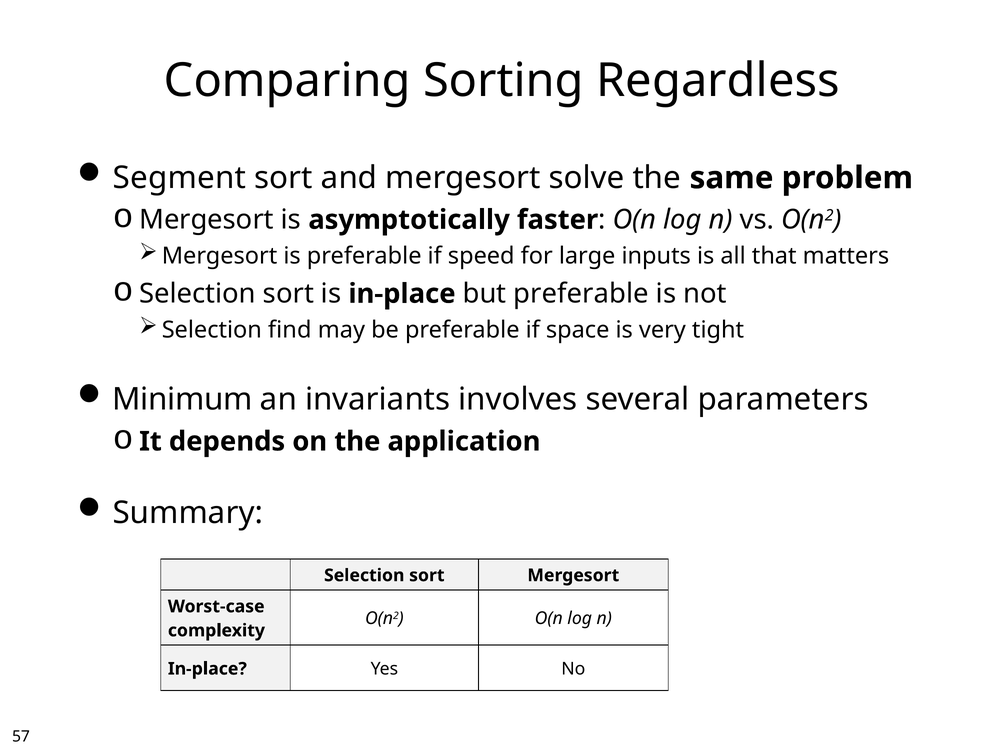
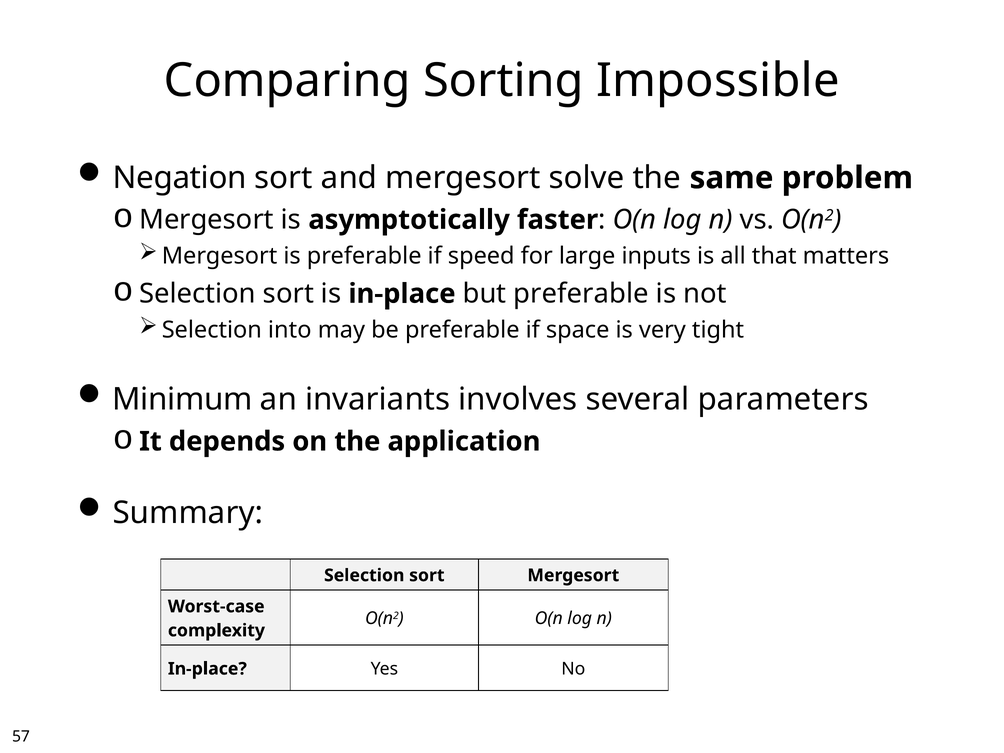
Regardless: Regardless -> Impossible (718, 81)
Segment: Segment -> Negation (180, 178)
find: find -> into (290, 330)
